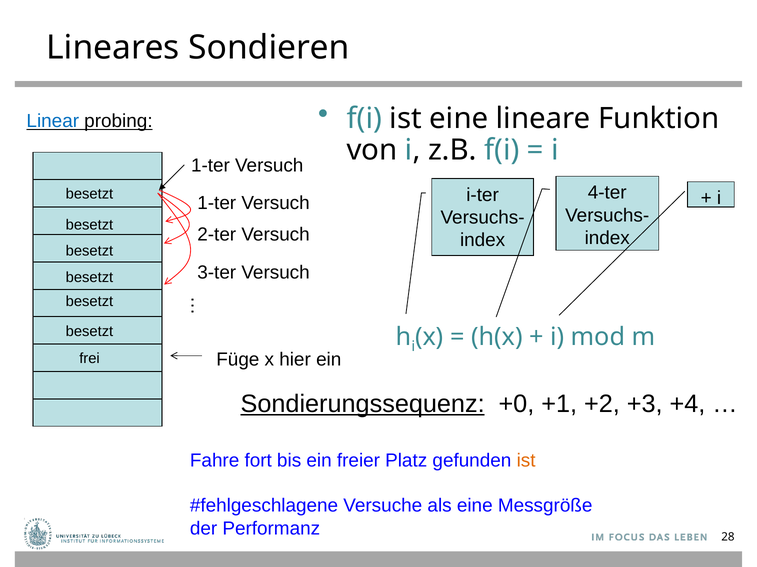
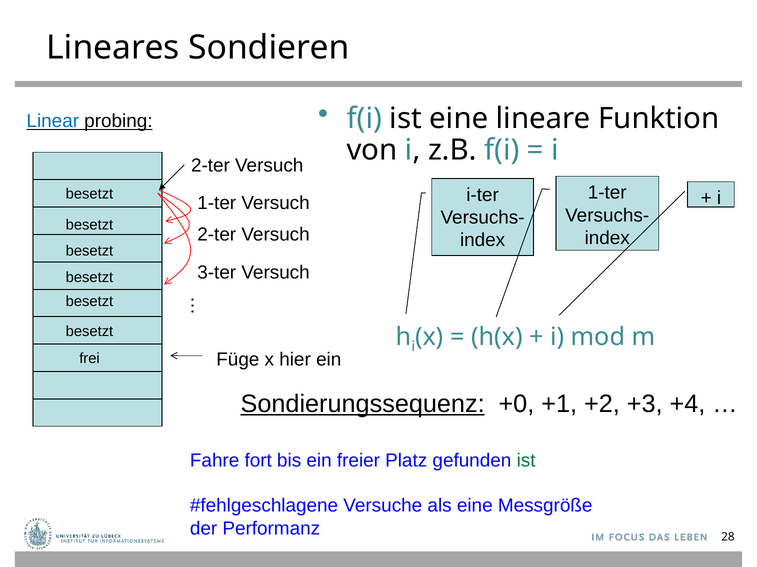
1-ter: 1-ter -> 2-ter (210, 166)
4-ter: 4-ter -> 1-ter (607, 193)
ist colour: orange -> green (526, 461)
